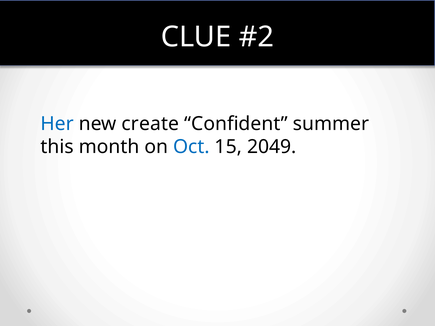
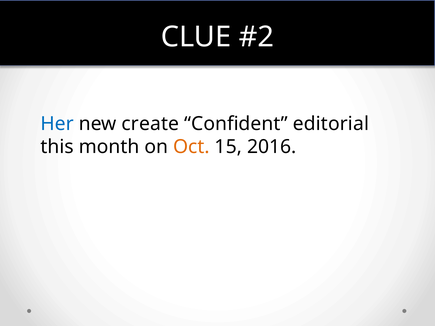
summer: summer -> editorial (331, 124)
Oct colour: blue -> orange (191, 147)
2049: 2049 -> 2016 (272, 147)
